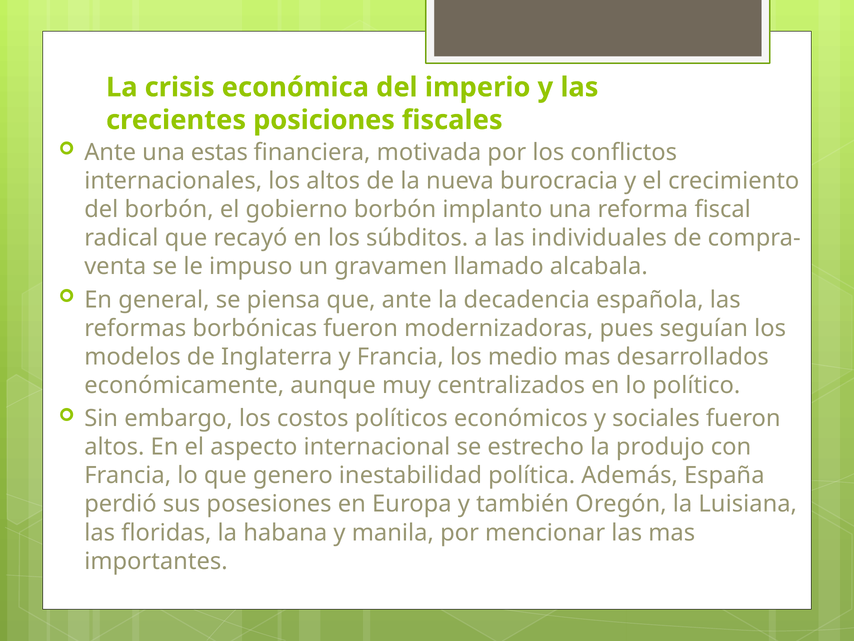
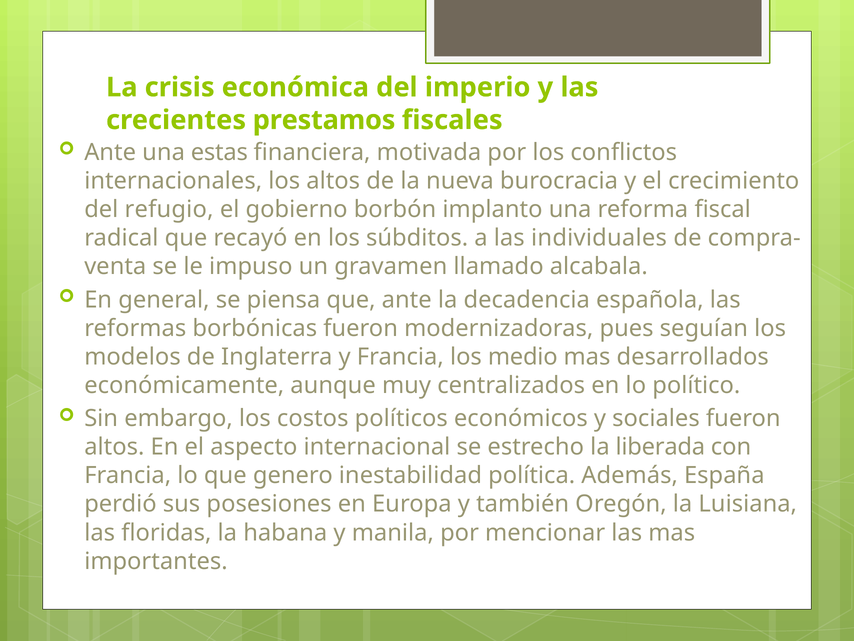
posiciones: posiciones -> prestamos (324, 120)
del borbón: borbón -> refugio (169, 209)
produjo: produjo -> liberada (660, 447)
